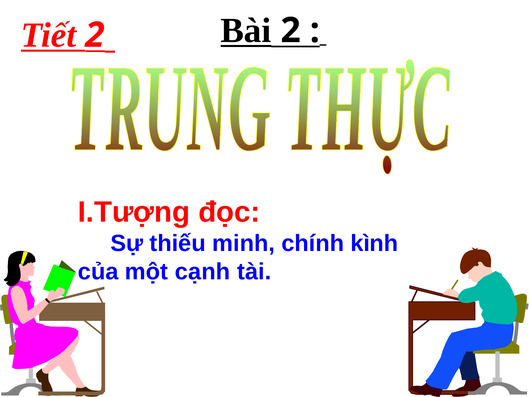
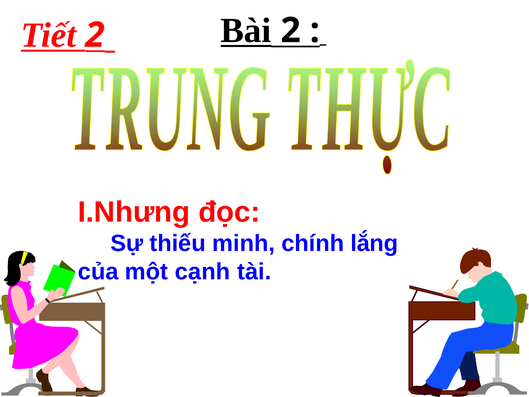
I.Tượng: I.Tượng -> I.Nhưng (134, 212)
kình: kình -> lắng (374, 243)
